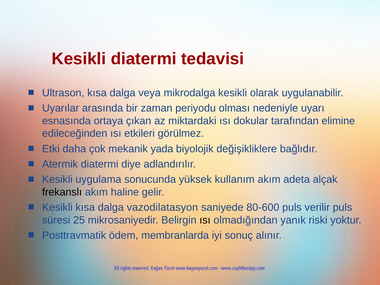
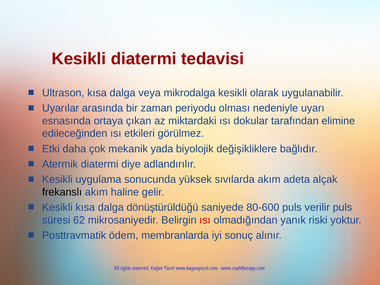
kullanım: kullanım -> sıvılarda (235, 179)
vazodilatasyon: vazodilatasyon -> dönüştürüldüğü (162, 207)
25: 25 -> 62 (79, 220)
ısı colour: black -> red (205, 220)
